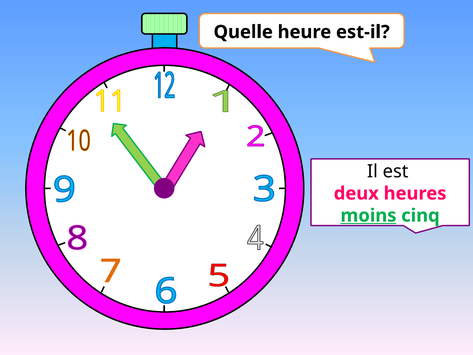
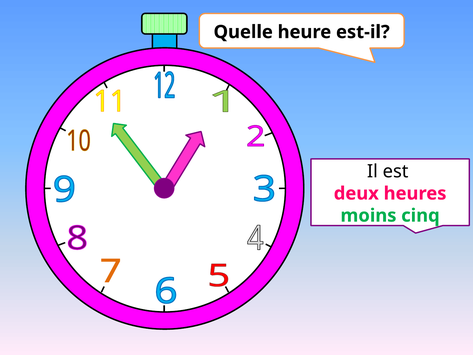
moins underline: present -> none (368, 215)
